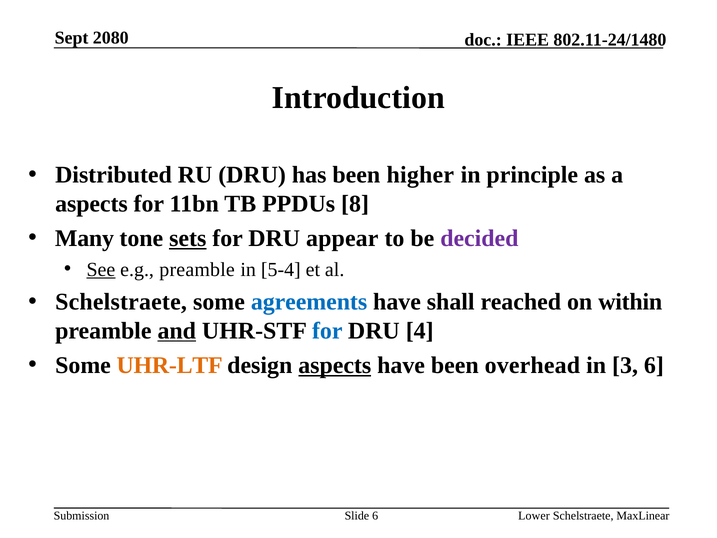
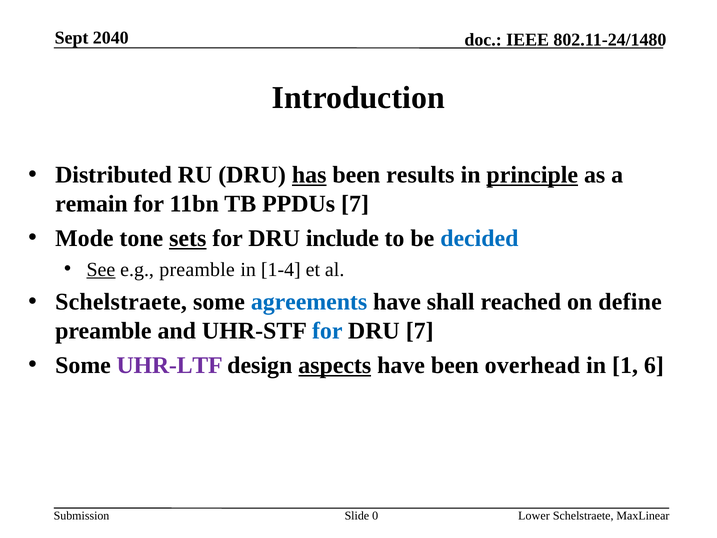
2080: 2080 -> 2040 (111, 38)
has underline: none -> present (309, 175)
higher: higher -> results (420, 175)
principle underline: none -> present (532, 175)
aspects: aspects -> remain (91, 204)
PPDUs 8: 8 -> 7 (355, 204)
Many: Many -> Mode (84, 238)
appear: appear -> include (342, 238)
decided colour: purple -> blue (479, 238)
5-4: 5-4 -> 1-4 (281, 269)
within: within -> define (630, 302)
and underline: present -> none (177, 331)
DRU 4: 4 -> 7 (420, 331)
UHR-LTF colour: orange -> purple (170, 365)
3: 3 -> 1 (625, 365)
Slide 6: 6 -> 0 (375, 516)
